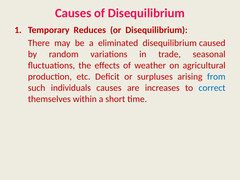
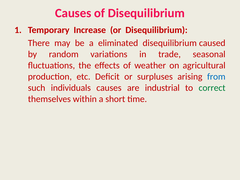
Reduces: Reduces -> Increase (90, 30)
increases: increases -> industrial (162, 88)
correct colour: blue -> green (212, 88)
